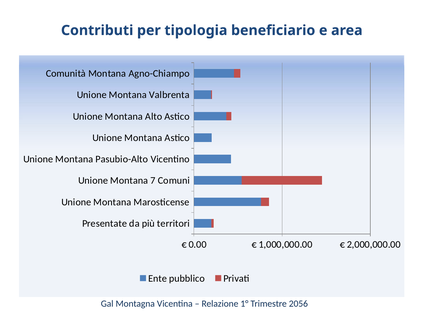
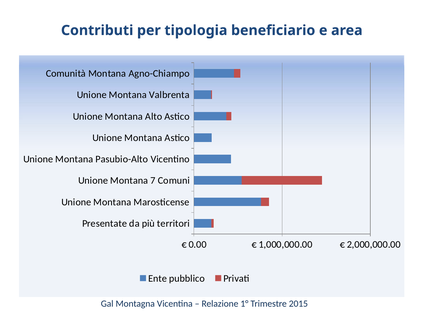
2056: 2056 -> 2015 (298, 303)
